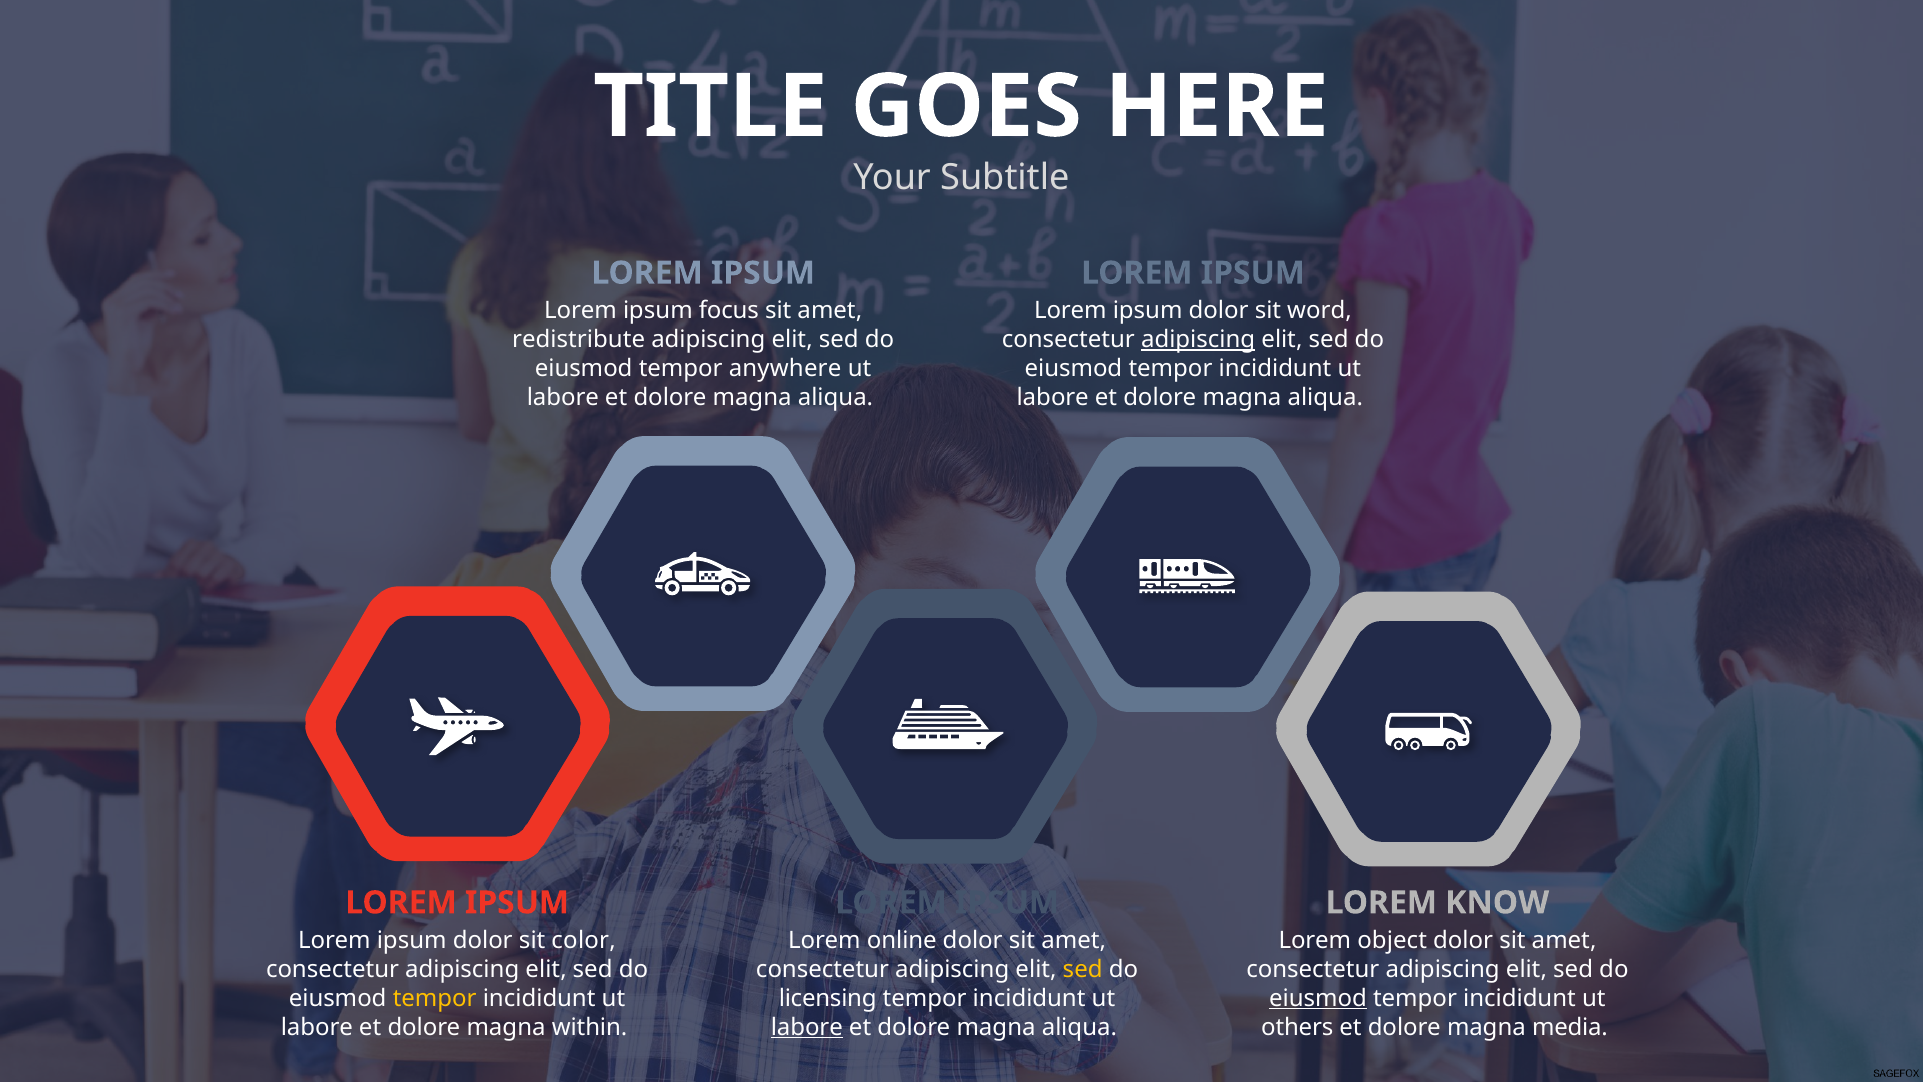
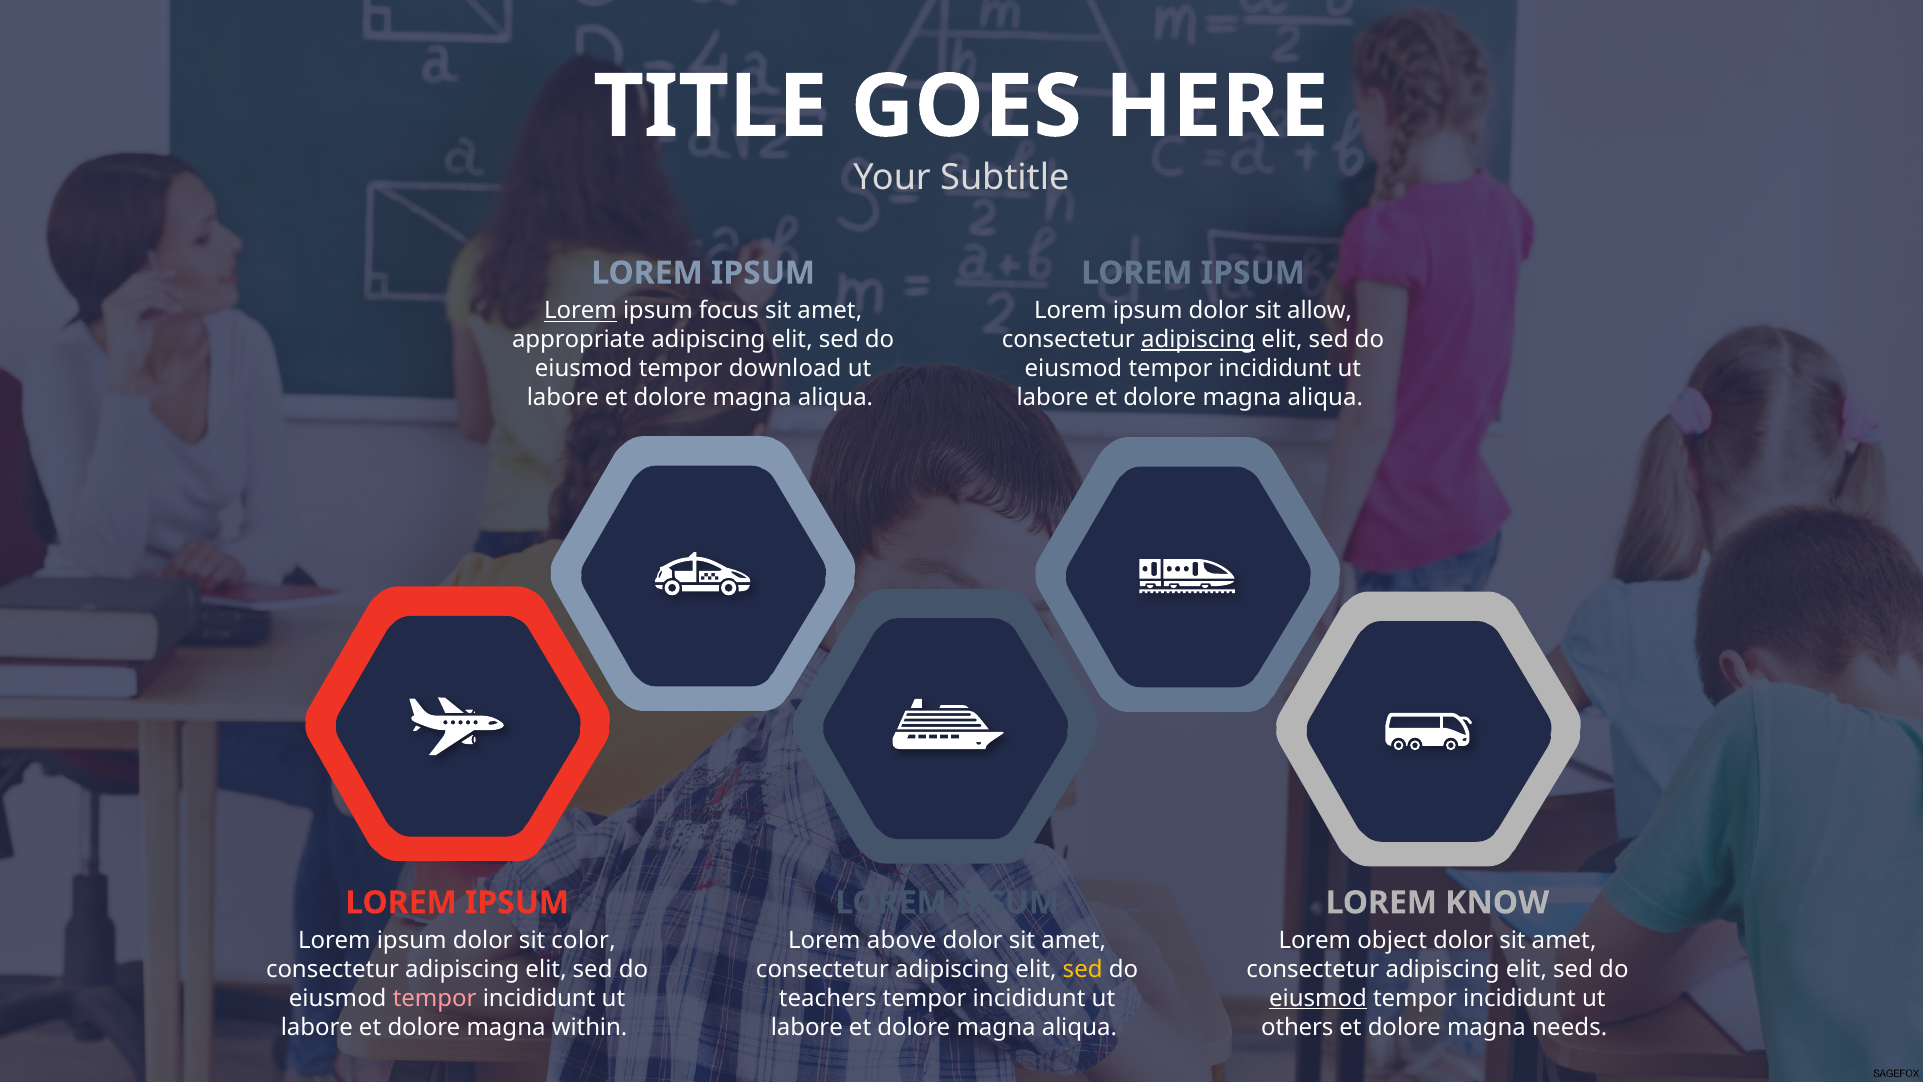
Lorem underline: none -> present (581, 311)
word: word -> allow (1320, 311)
redistribute: redistribute -> appropriate (579, 340)
anywhere: anywhere -> download (785, 369)
online: online -> above (902, 940)
tempor colour: yellow -> pink (435, 998)
licensing: licensing -> teachers (828, 998)
labore underline: present -> none (807, 1027)
media: media -> needs (1570, 1027)
